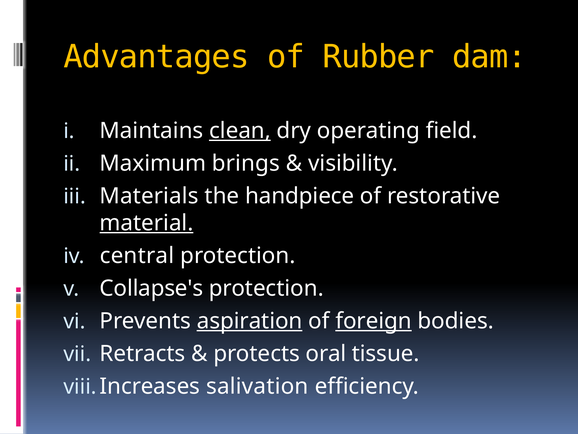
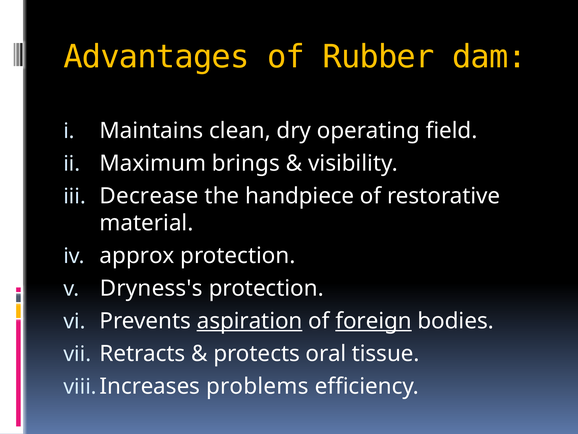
clean underline: present -> none (240, 131)
Materials: Materials -> Decrease (149, 196)
material underline: present -> none (147, 223)
central: central -> approx (137, 255)
Collapse's: Collapse's -> Dryness's (151, 288)
salivation: salivation -> problems (257, 386)
